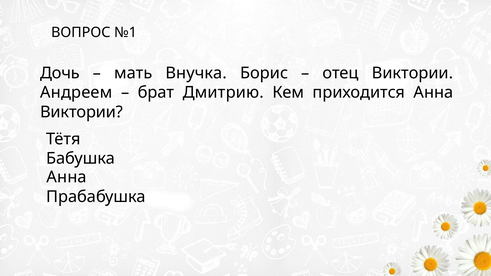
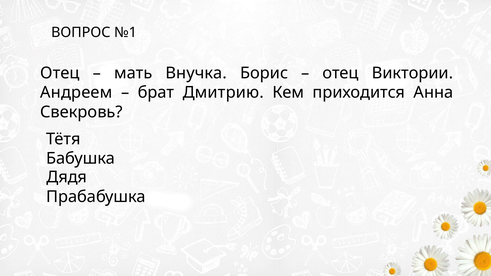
Дочь: Дочь -> Отец (60, 73)
Виктории: Виктории -> Свекровь (81, 112)
Анна: Анна -> Дядя (67, 177)
